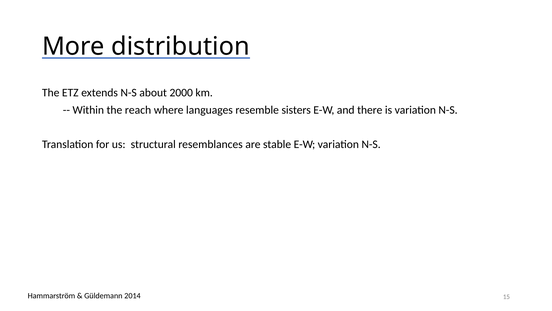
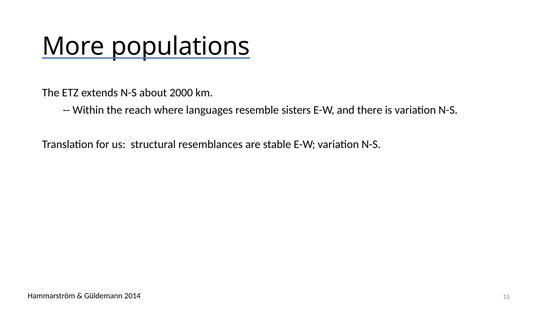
distribution: distribution -> populations (181, 46)
